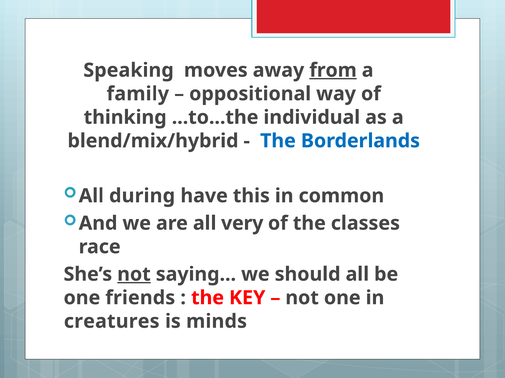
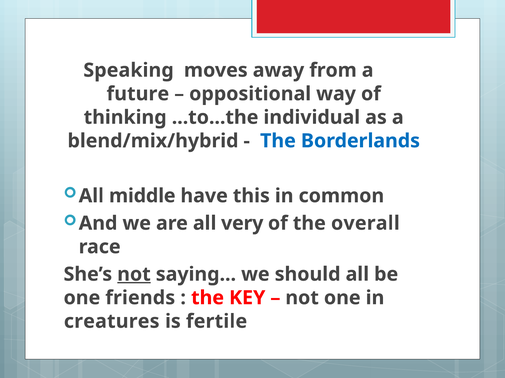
from underline: present -> none (333, 70)
family: family -> future (138, 94)
during: during -> middle (142, 196)
classes: classes -> overall (365, 224)
minds: minds -> fertile (217, 322)
